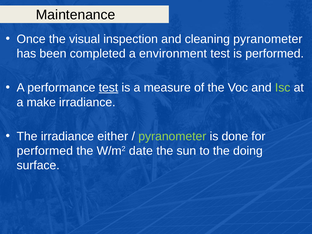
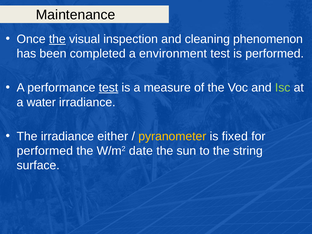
the underline: none -> present (57, 39)
cleaning pyranometer: pyranometer -> phenomenon (268, 39)
make: make -> water (41, 102)
pyranometer colour: light green -> yellow (172, 136)
done: done -> fixed (235, 136)
doing: doing -> string (248, 151)
